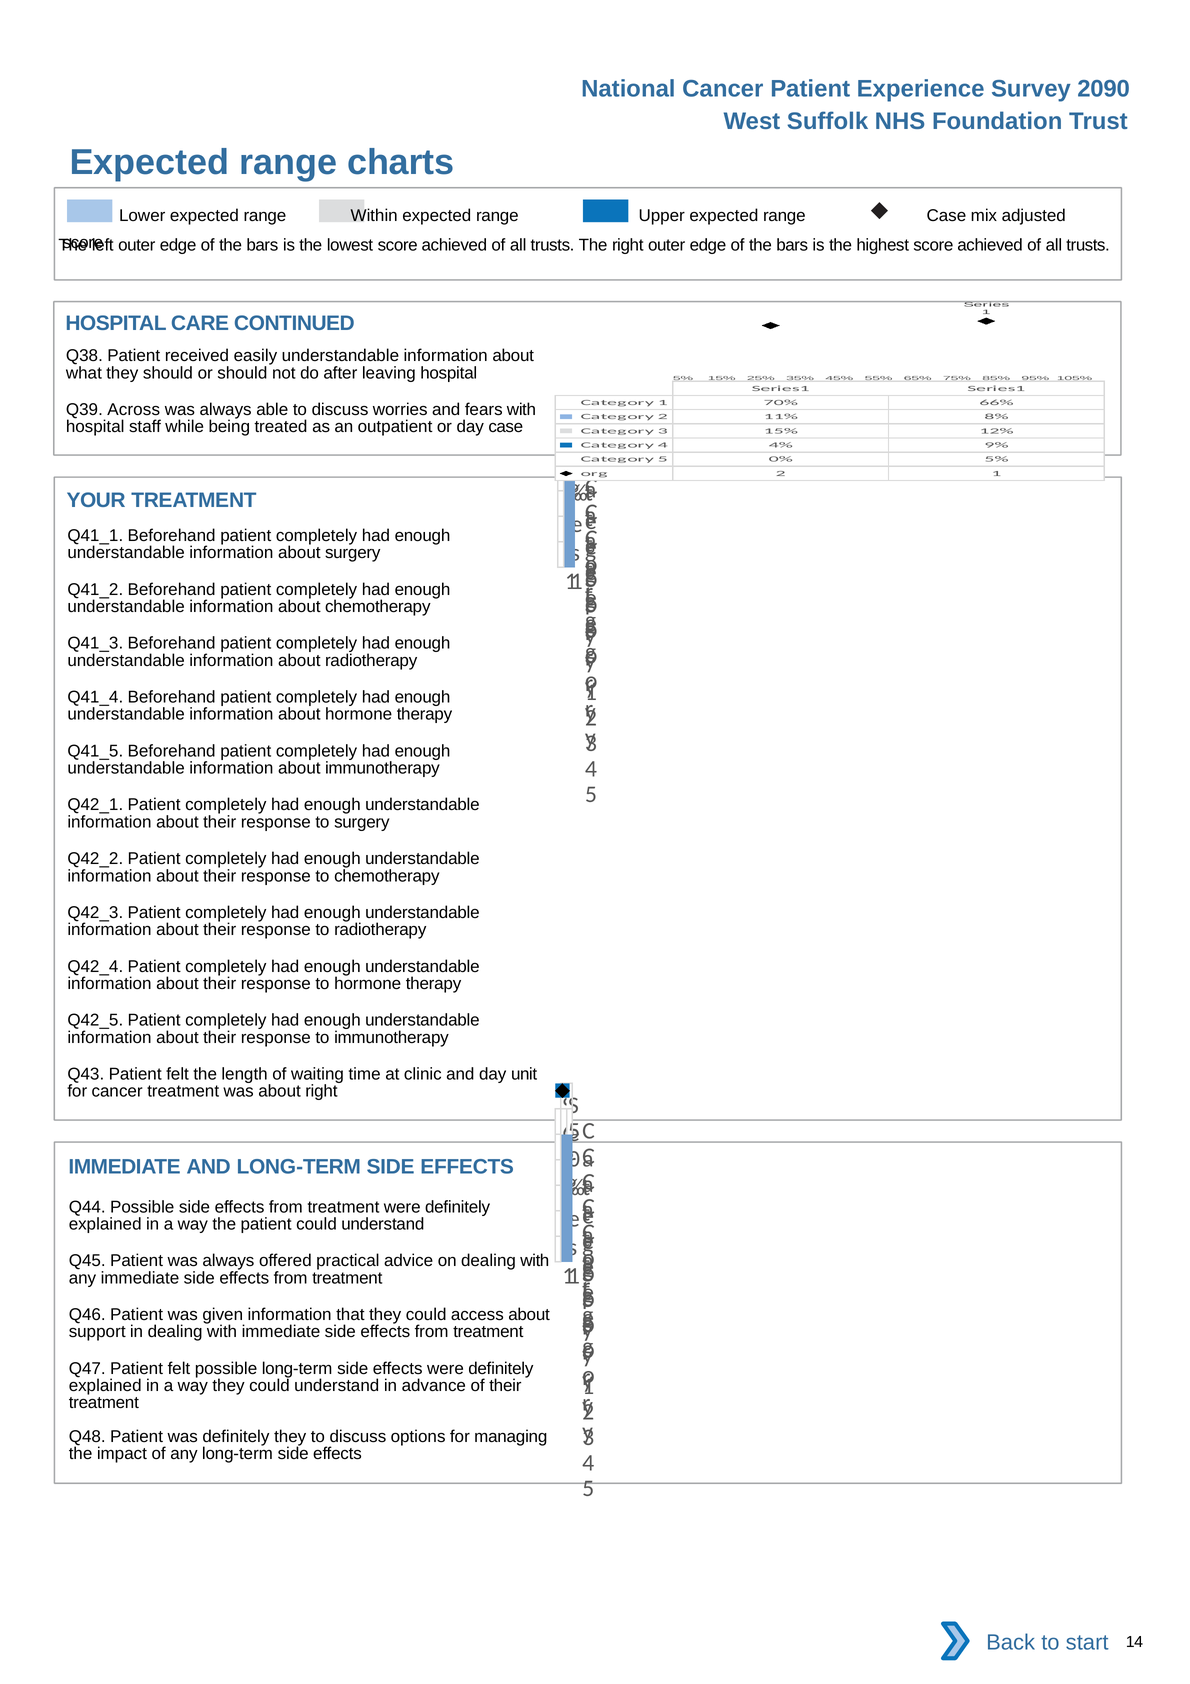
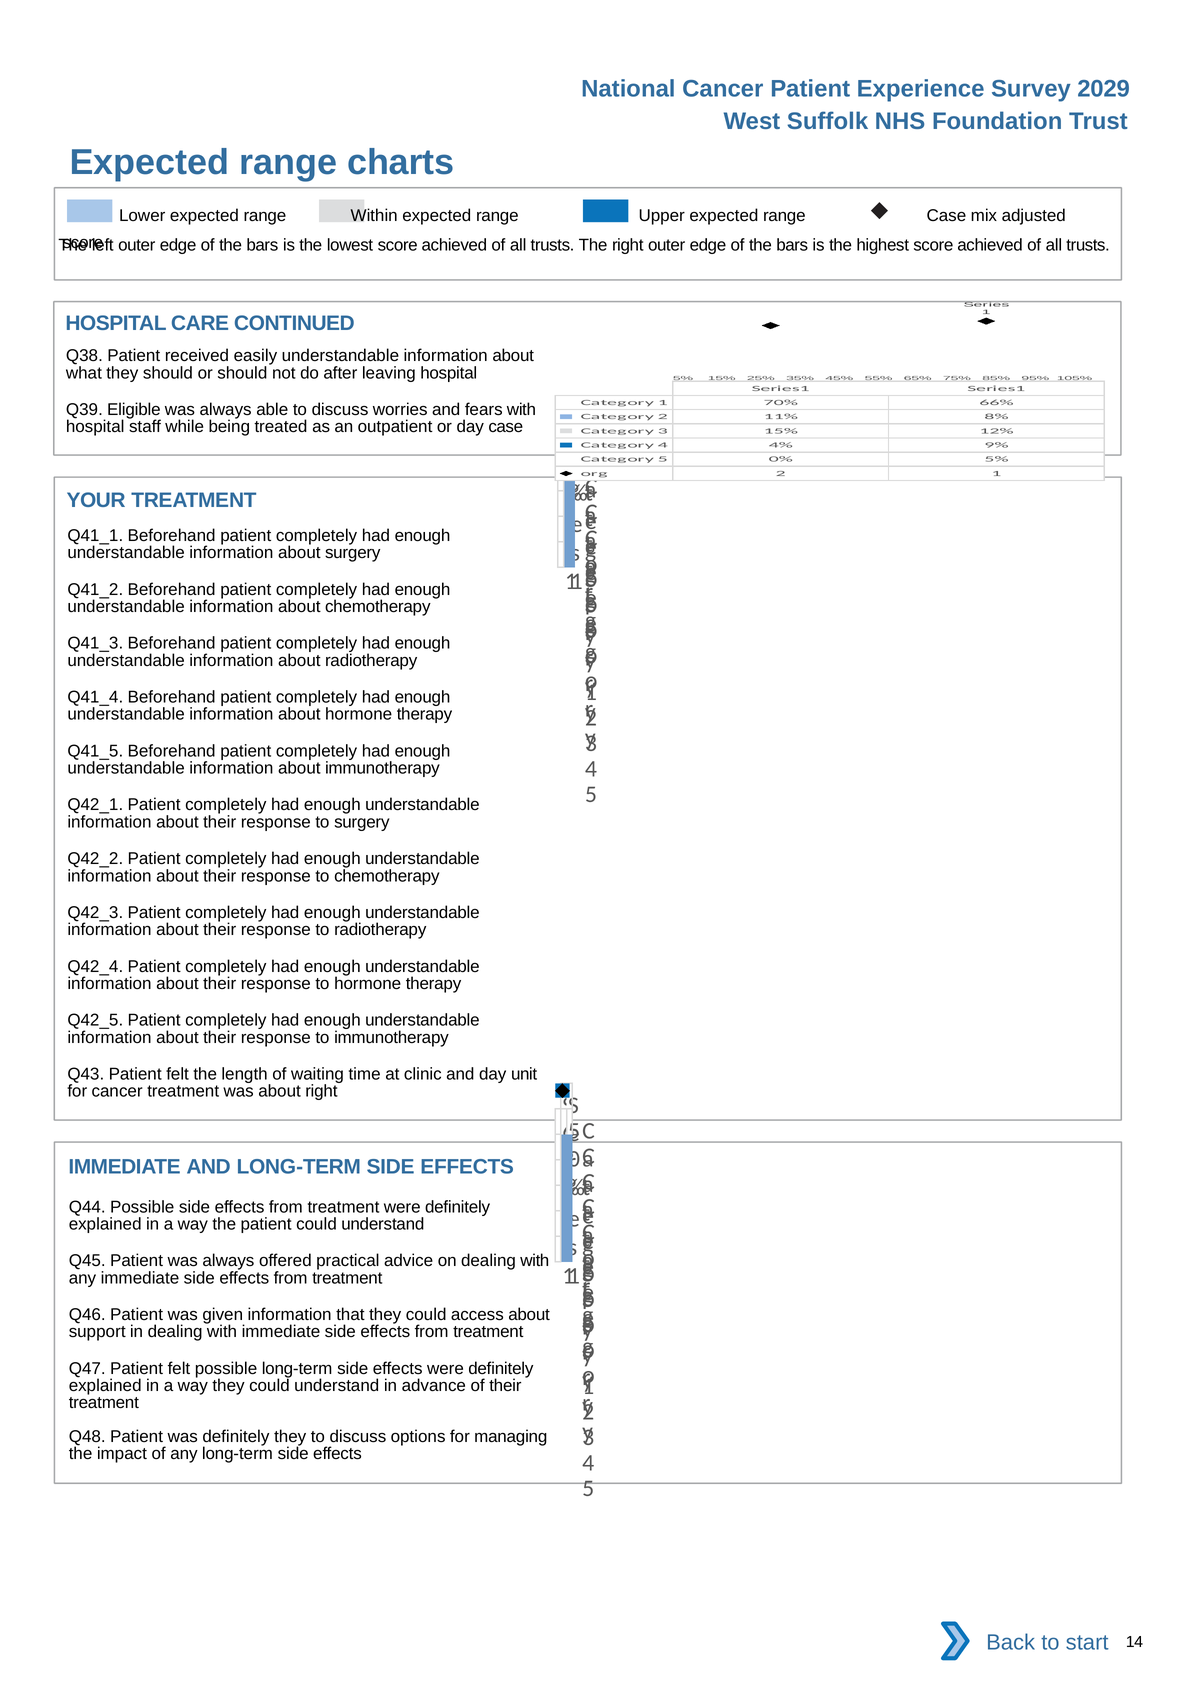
2090: 2090 -> 2029 (1104, 89)
Across: Across -> Eligible (134, 410)
